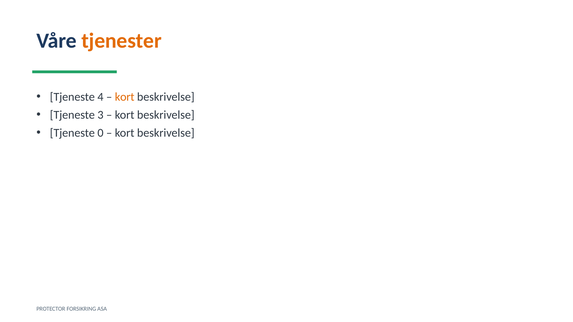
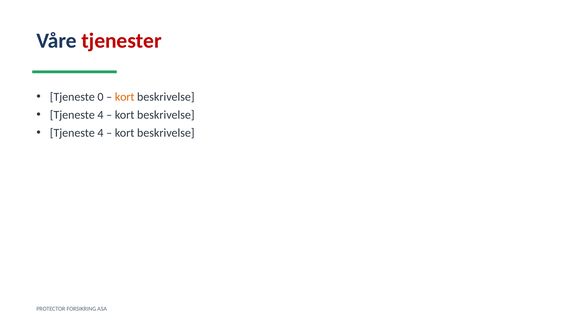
tjenester colour: orange -> red (122, 41)
4: 4 -> 0 (100, 97)
3: 3 -> 4 (100, 115)
0: 0 -> 4 (100, 133)
